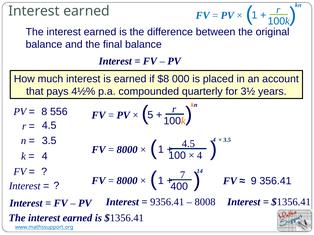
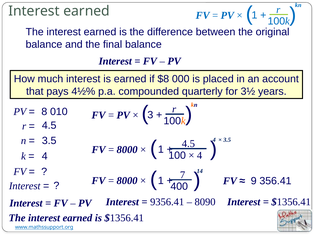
556: 556 -> 010 (59, 112)
5: 5 -> 3 (150, 115)
8008: 8008 -> 8090 (205, 202)
